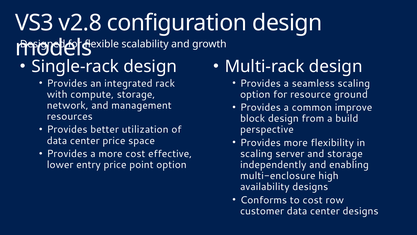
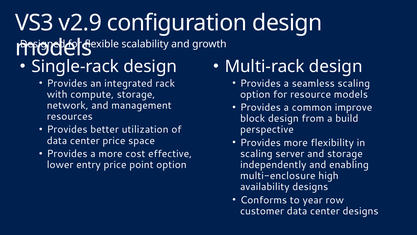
v2.8: v2.8 -> v2.9 (80, 23)
resource ground: ground -> models (351, 94)
to cost: cost -> year (313, 200)
